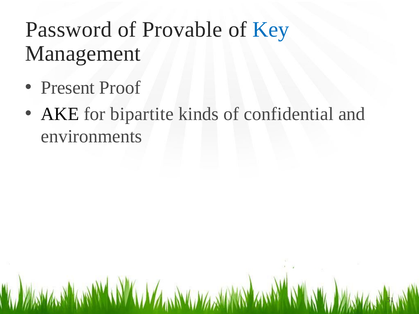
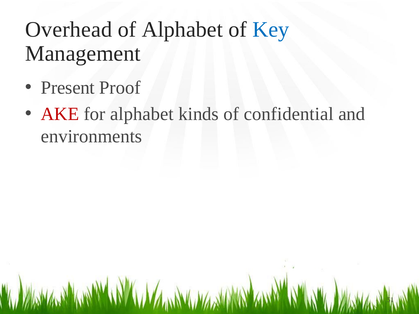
Password: Password -> Overhead (69, 30)
of Provable: Provable -> Alphabet (182, 30)
AKE colour: black -> red (60, 114)
for bipartite: bipartite -> alphabet (142, 114)
